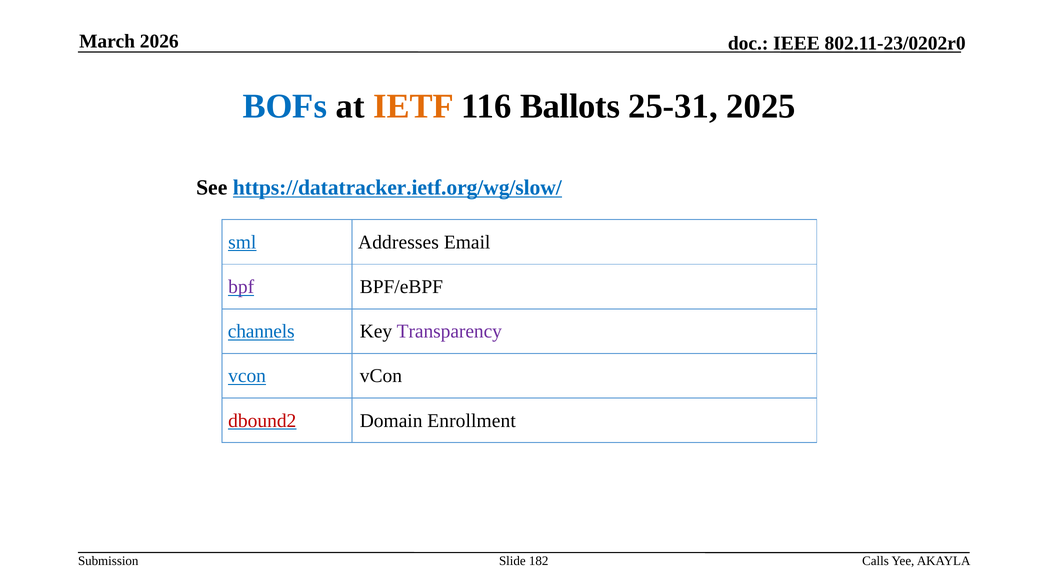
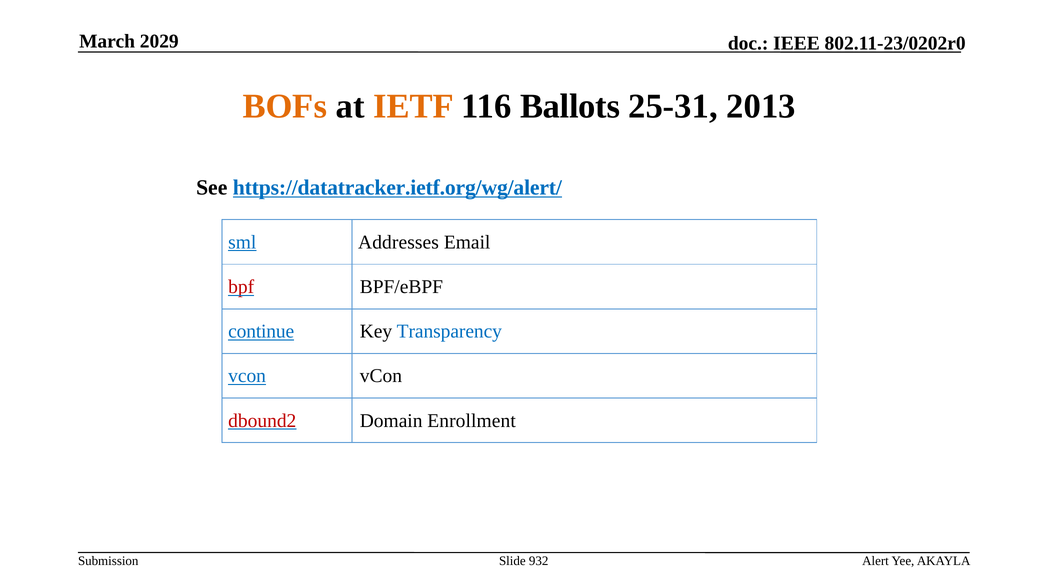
2026: 2026 -> 2029 (159, 41)
BOFs colour: blue -> orange (285, 106)
2025: 2025 -> 2013 (761, 106)
https://datatracker.ietf.org/wg/slow/: https://datatracker.ietf.org/wg/slow/ -> https://datatracker.ietf.org/wg/alert/ (397, 187)
bpf colour: purple -> red (241, 286)
channels: channels -> continue (261, 331)
Transparency colour: purple -> blue (449, 331)
182: 182 -> 932 (539, 561)
Calls: Calls -> Alert (876, 561)
